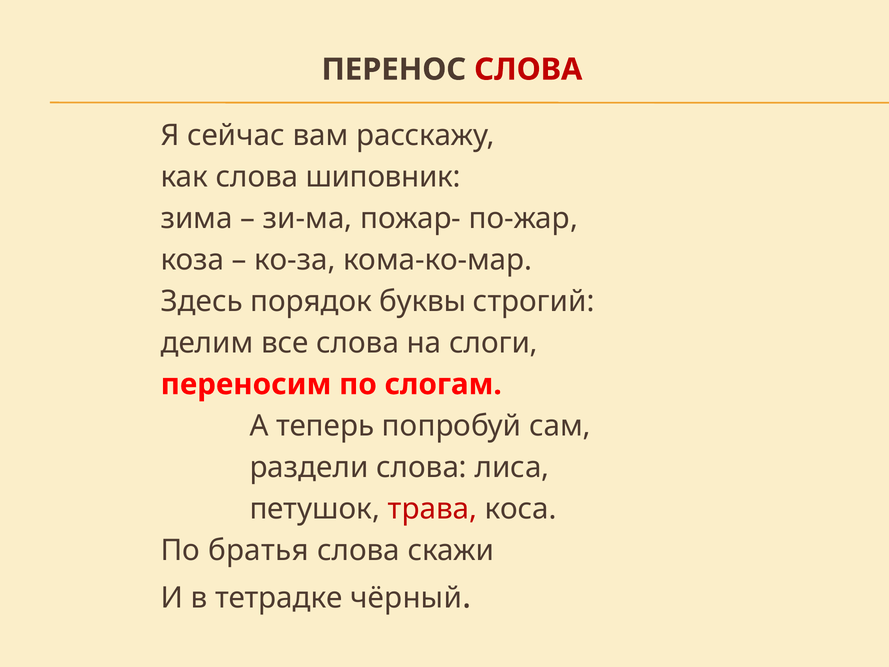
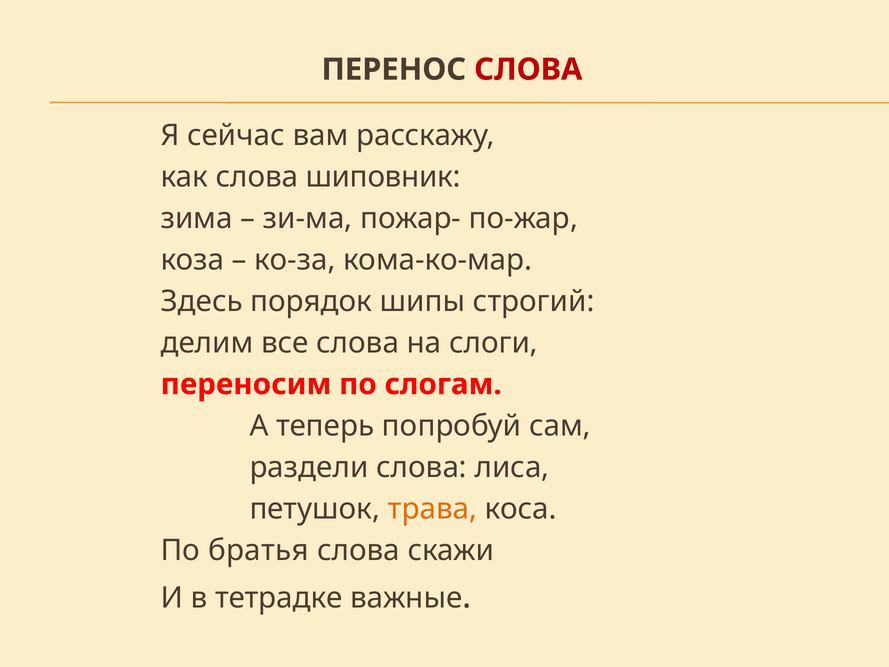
буквы: буквы -> шипы (423, 301)
трава colour: red -> orange (432, 509)
чёрный: чёрный -> важные (406, 598)
